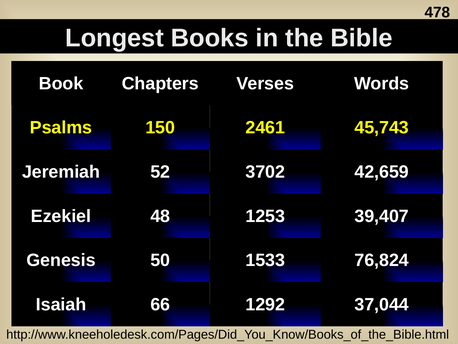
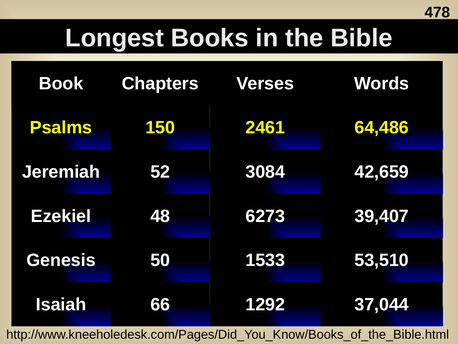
45,743: 45,743 -> 64,486 (382, 128)
3702: 3702 -> 3084 (265, 172)
1253: 1253 -> 6273 (265, 216)
76,824: 76,824 -> 53,510 (382, 260)
